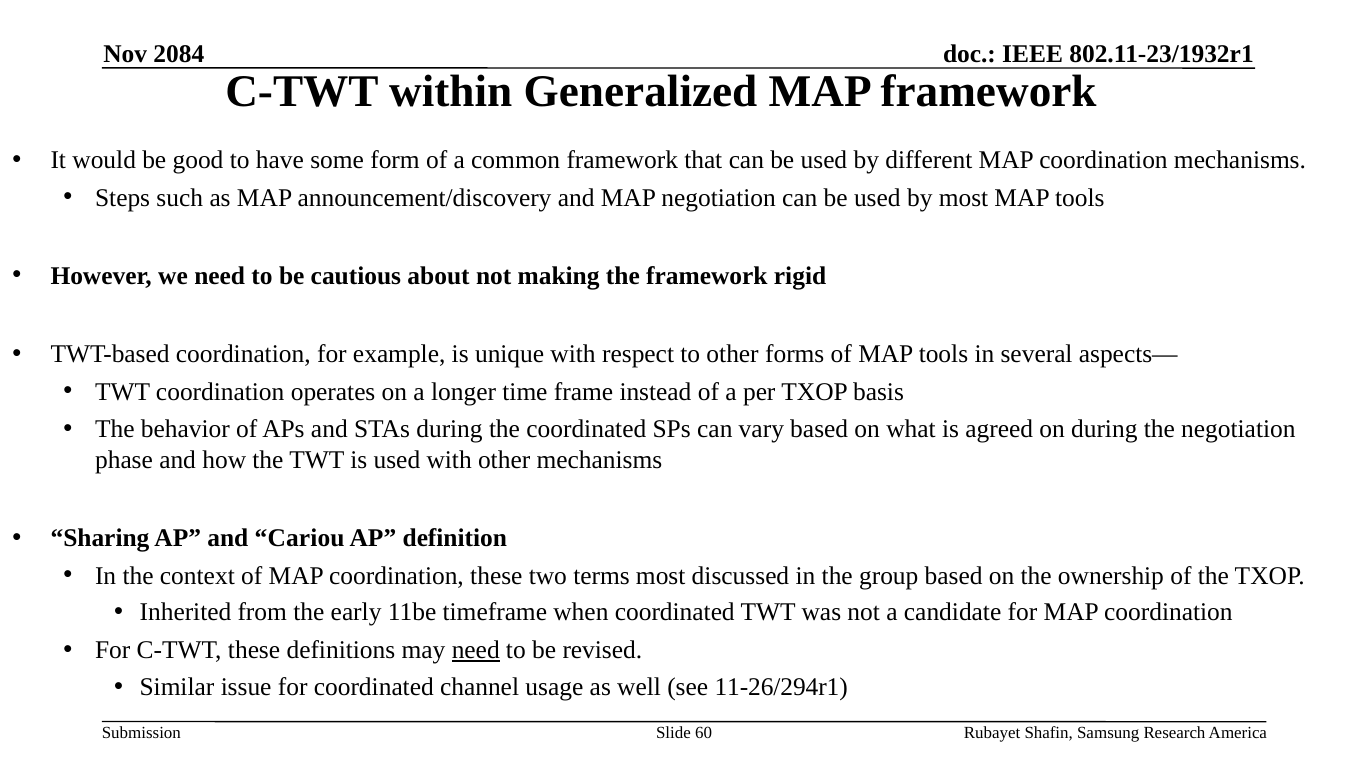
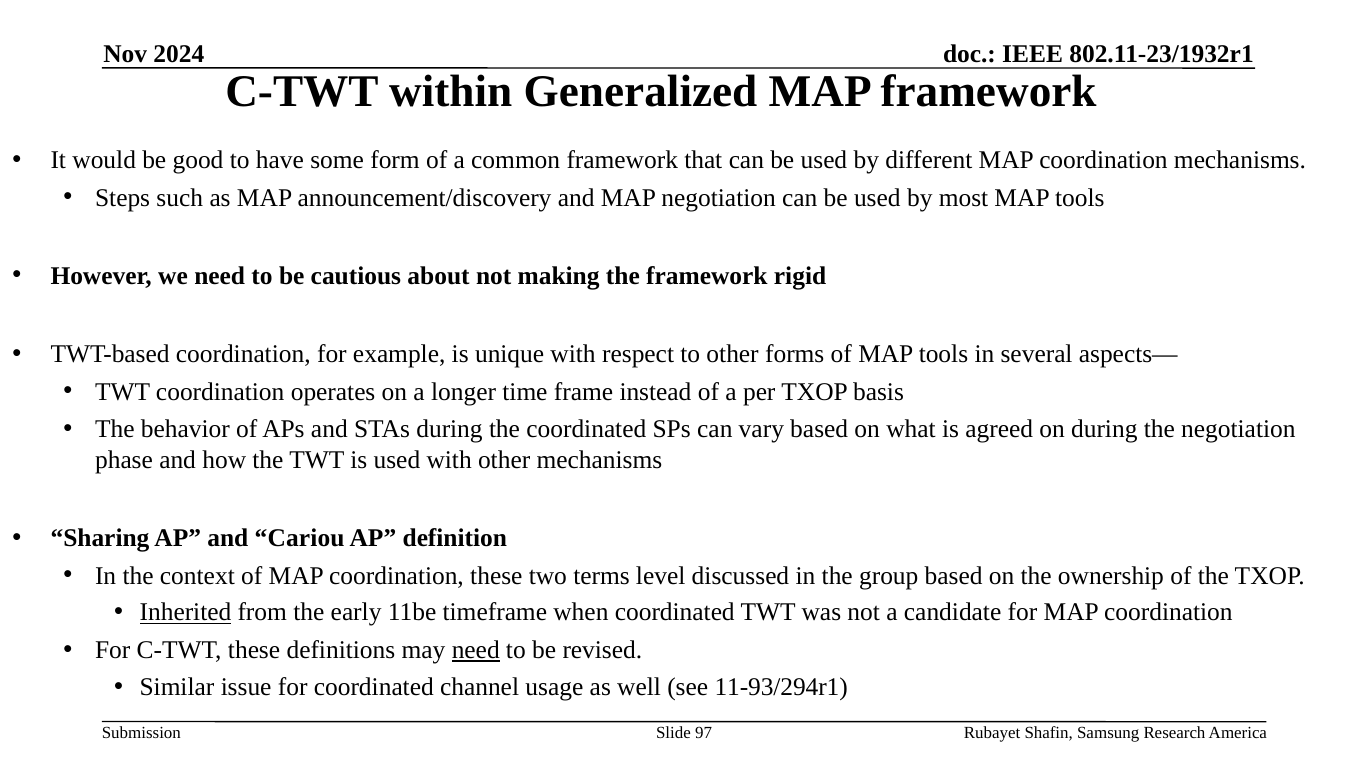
2084: 2084 -> 2024 (179, 54)
terms most: most -> level (661, 575)
Inherited underline: none -> present (185, 612)
11-26/294r1: 11-26/294r1 -> 11-93/294r1 (781, 686)
60: 60 -> 97 (704, 732)
